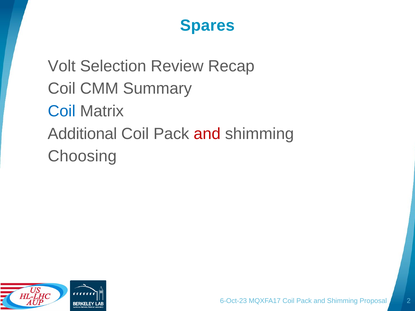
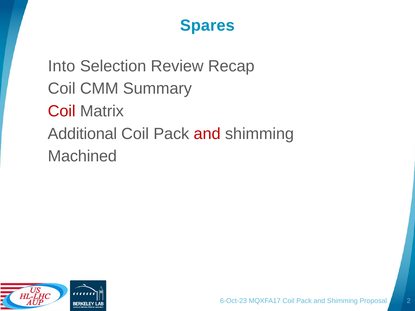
Volt: Volt -> Into (62, 66)
Coil colour: blue -> red (62, 111)
Choosing: Choosing -> Machined (82, 156)
